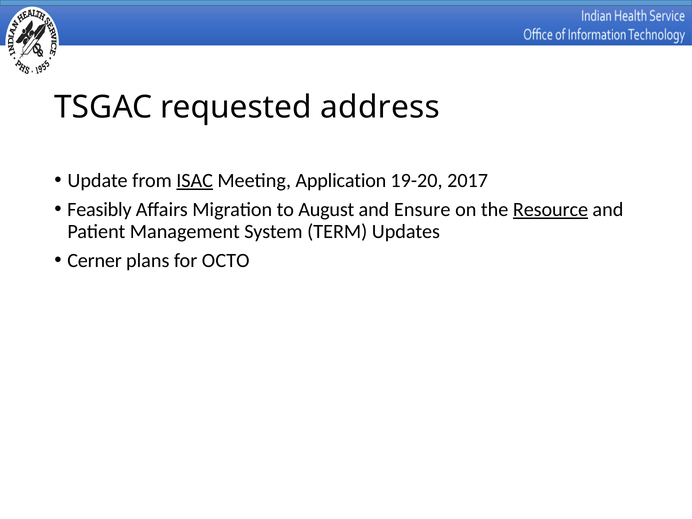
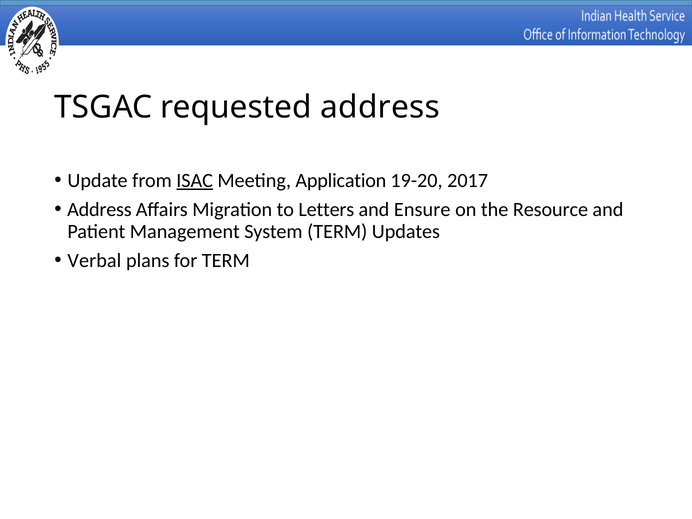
Feasibly: Feasibly -> Address (99, 210)
August: August -> Letters (326, 210)
Resource underline: present -> none (550, 210)
Cerner: Cerner -> Verbal (94, 260)
for OCTO: OCTO -> TERM (226, 260)
